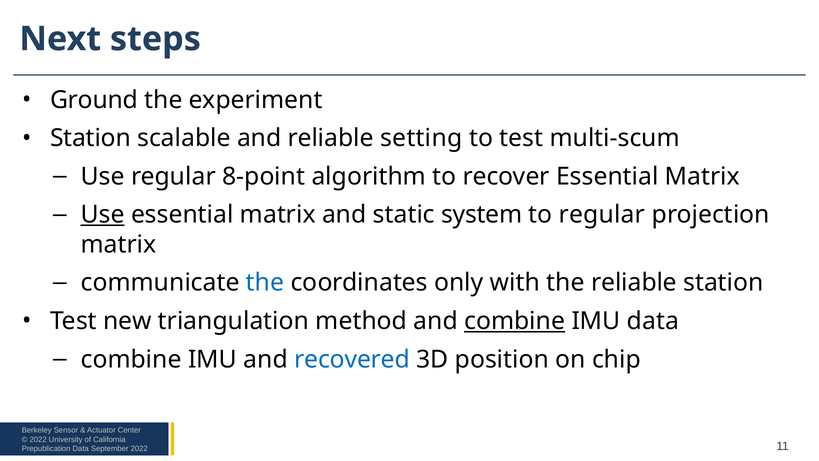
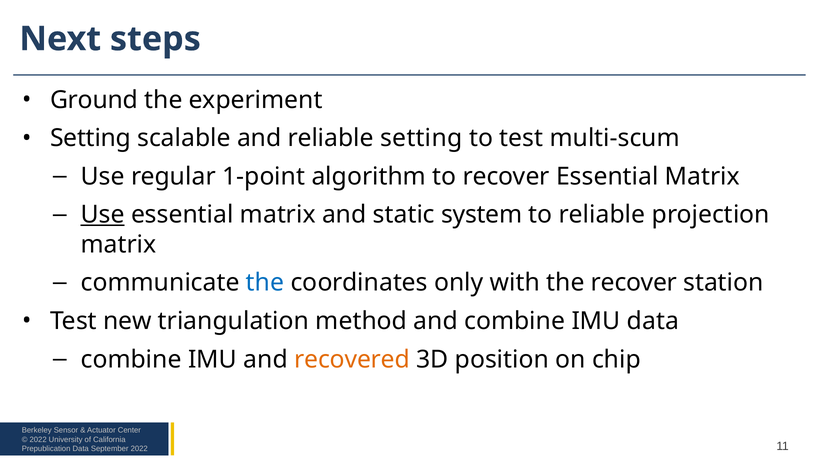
Station: Station -> Setting (91, 138)
8-point: 8-point -> 1-point (264, 176)
to regular: regular -> reliable (602, 215)
the reliable: reliable -> recover (634, 283)
combine underline: present -> none (515, 321)
recovered colour: blue -> orange (352, 359)
